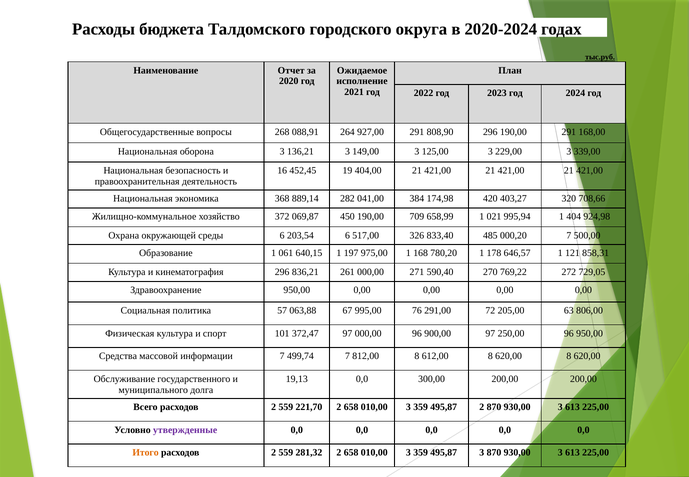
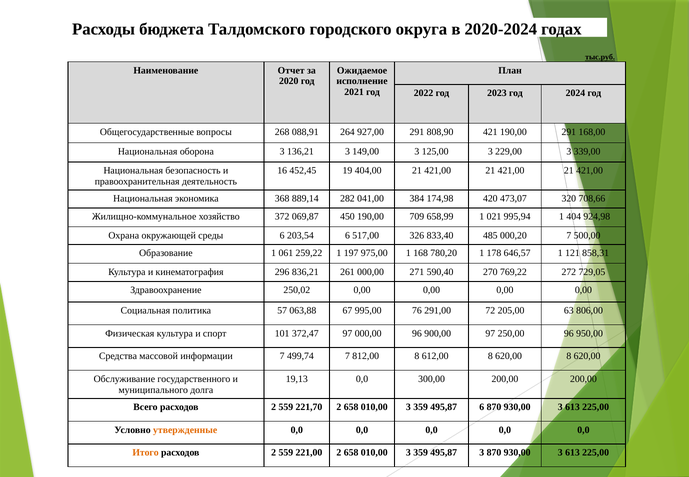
808,90 296: 296 -> 421 (490, 132)
403,27: 403,27 -> 473,07 (513, 199)
640,15: 640,15 -> 259,22 (309, 253)
Здравоохранение 950,00: 950,00 -> 250,02 (297, 290)
495,87 2: 2 -> 6 (482, 407)
утвержденные colour: purple -> orange (185, 430)
281,32: 281,32 -> 221,00 (309, 453)
